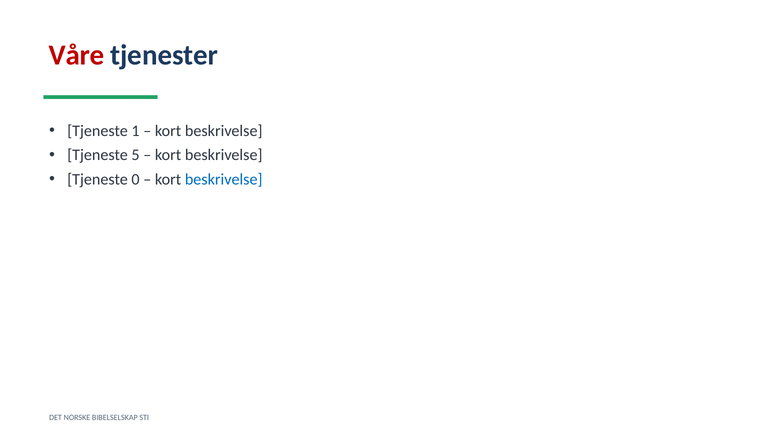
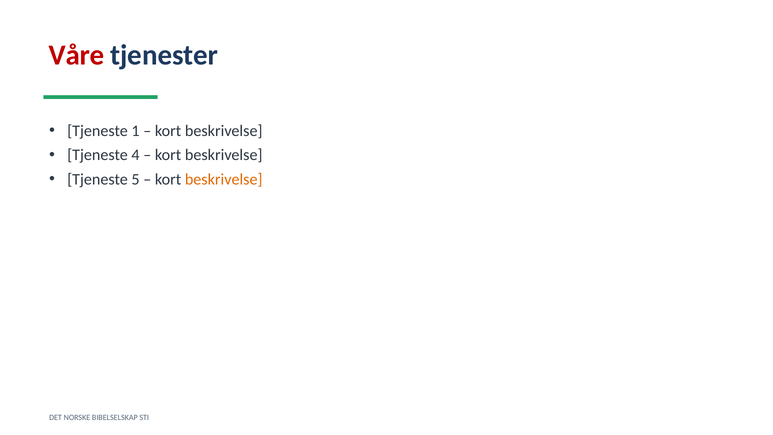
5: 5 -> 4 (136, 155)
0: 0 -> 5 (136, 179)
beskrivelse colour: blue -> orange (224, 179)
